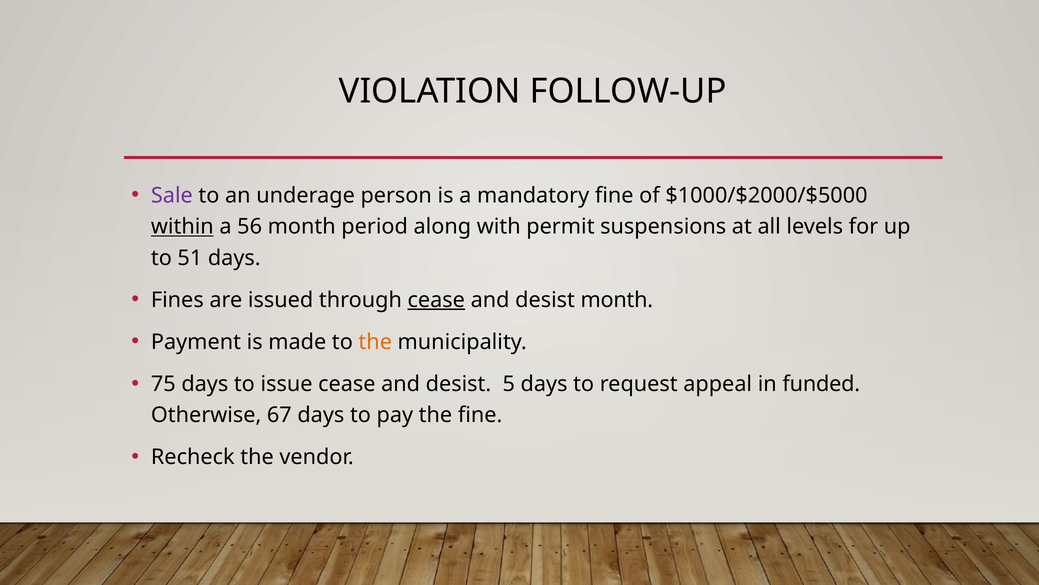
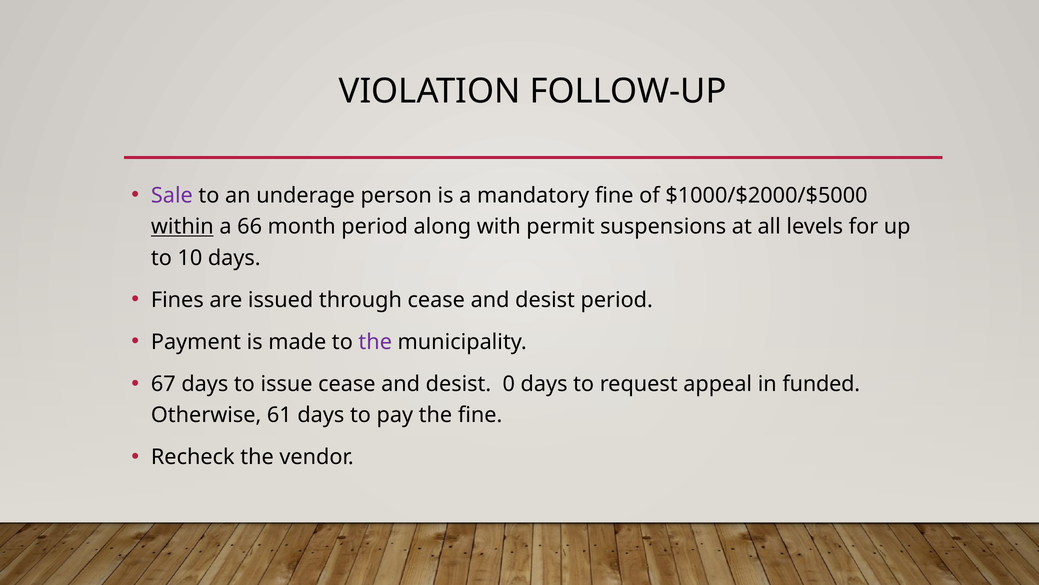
56: 56 -> 66 (250, 227)
51: 51 -> 10 (190, 258)
cease underline: present -> none (436, 300)
desist month: month -> period (617, 300)
the colour: orange -> purple (375, 342)
75: 75 -> 67 (163, 384)
5: 5 -> 0 (509, 384)
67: 67 -> 61 (279, 415)
